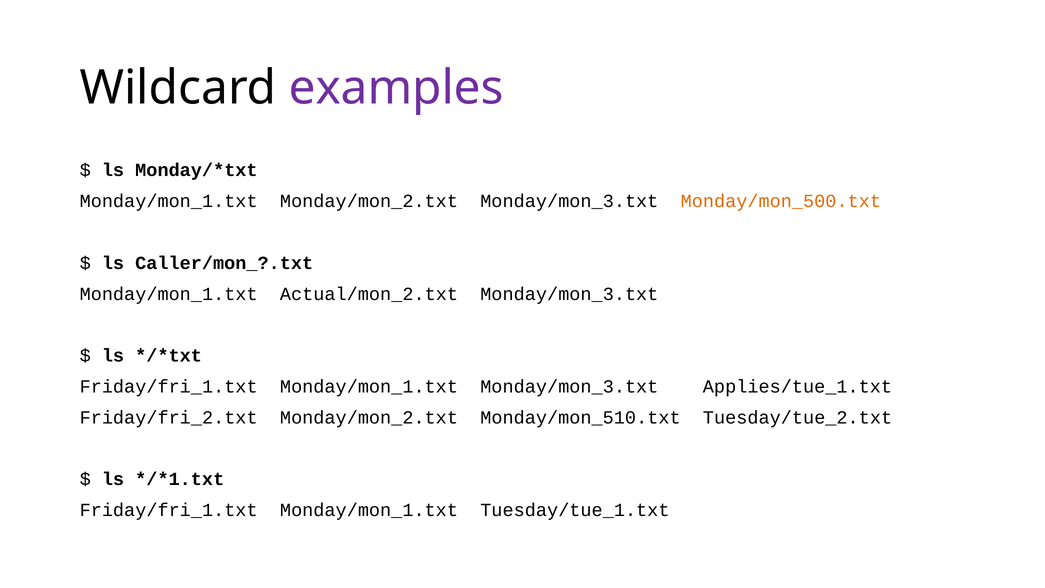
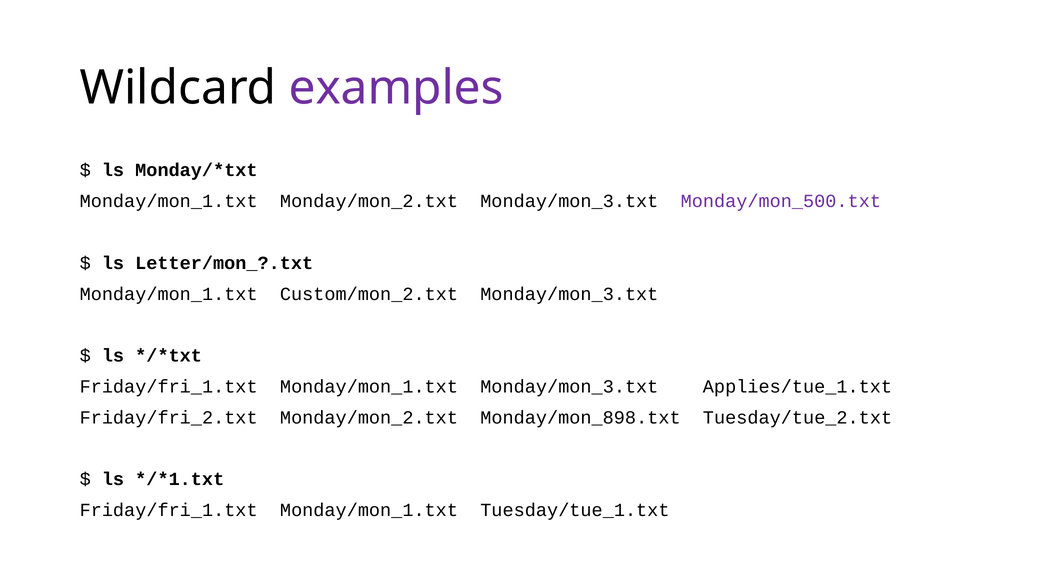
Monday/mon_500.txt colour: orange -> purple (781, 201)
Caller/mon_?.txt: Caller/mon_?.txt -> Letter/mon_?.txt (224, 263)
Actual/mon_2.txt: Actual/mon_2.txt -> Custom/mon_2.txt (369, 294)
Monday/mon_510.txt: Monday/mon_510.txt -> Monday/mon_898.txt (580, 417)
